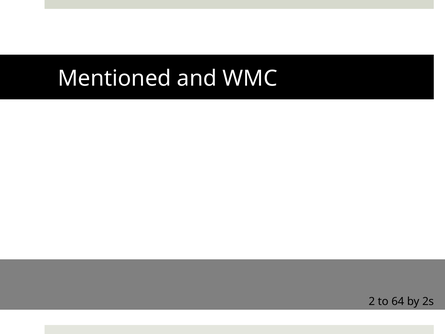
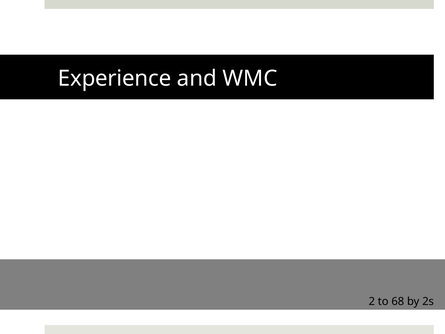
Mentioned: Mentioned -> Experience (115, 78)
64: 64 -> 68 (398, 301)
